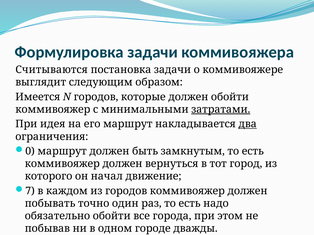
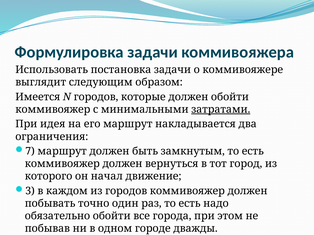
Считываются: Считываются -> Использовать (52, 70)
два underline: present -> none (248, 124)
0: 0 -> 7 (30, 152)
7: 7 -> 3 (30, 191)
